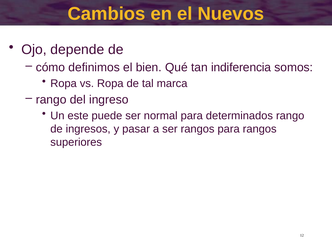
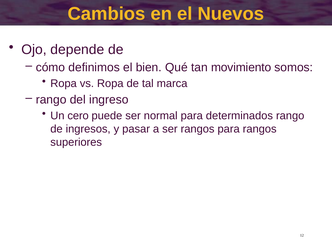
indiferencia: indiferencia -> movimiento (241, 67)
este: este -> cero (78, 116)
